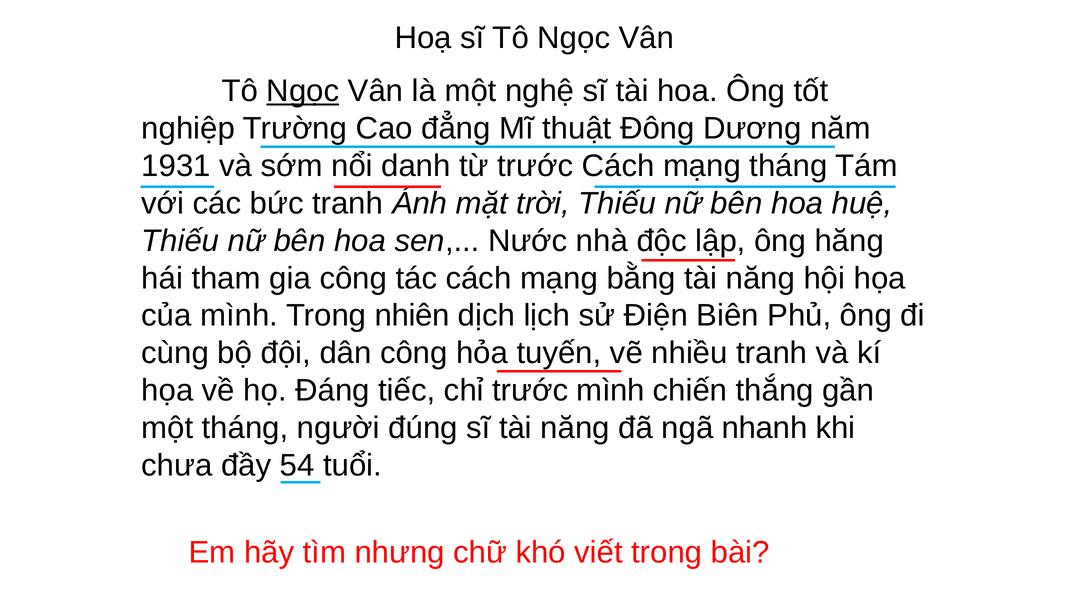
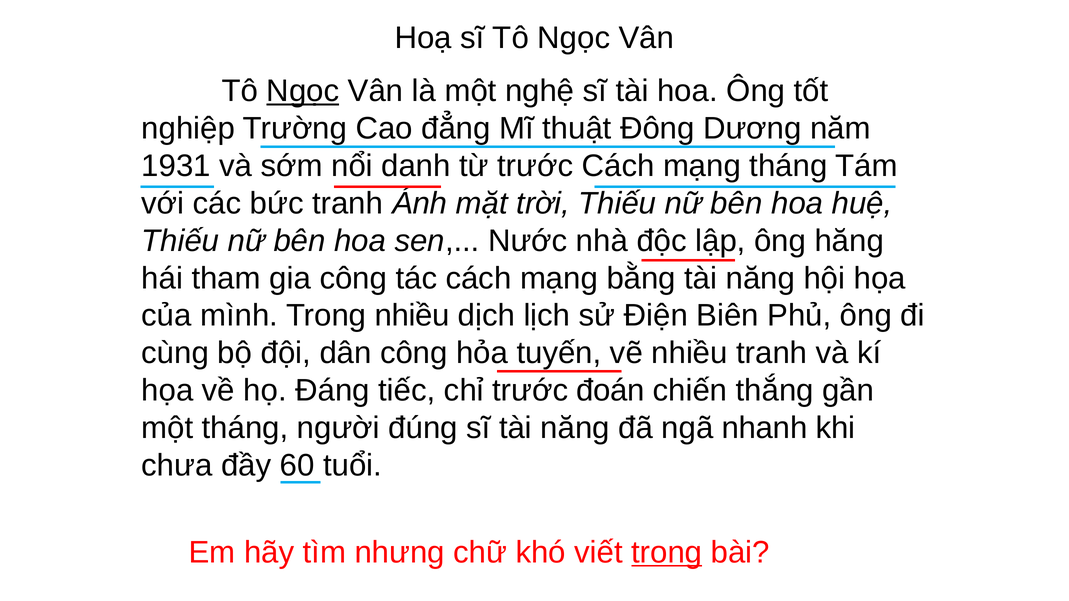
Trong nhiên: nhiên -> nhiều (412, 316)
trước mình: mình -> đoán (611, 391)
54: 54 -> 60 (297, 466)
trong underline: none -> present (667, 553)
